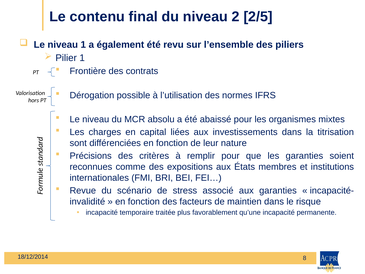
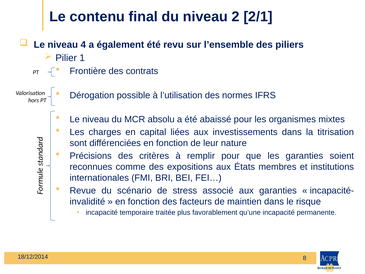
2/5: 2/5 -> 2/1 (258, 17)
niveau 1: 1 -> 4 (83, 45)
